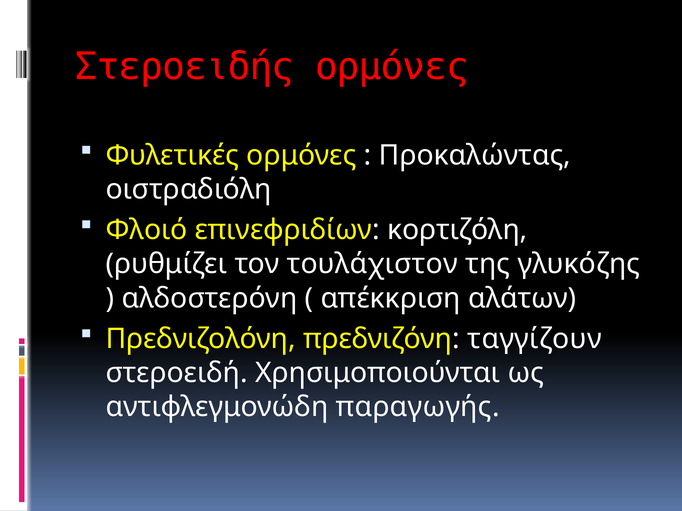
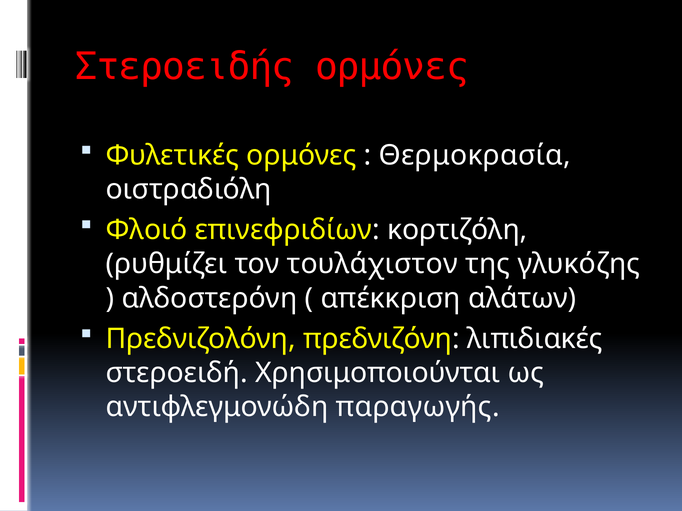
Προκαλώντας: Προκαλώντας -> Θερμοκρασία (475, 155)
ταγγίζουν: ταγγίζουν -> λιπιδιακές (535, 339)
